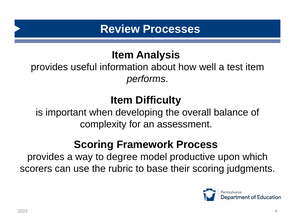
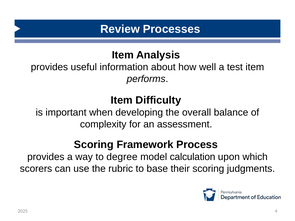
productive: productive -> calculation (193, 157)
